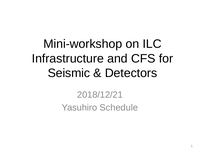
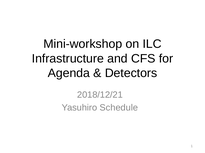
Seismic: Seismic -> Agenda (69, 73)
